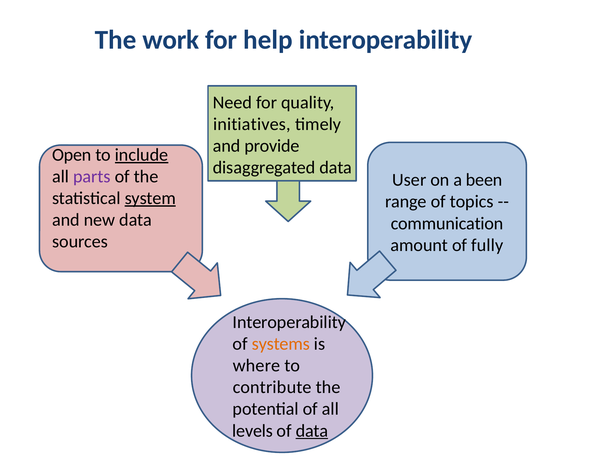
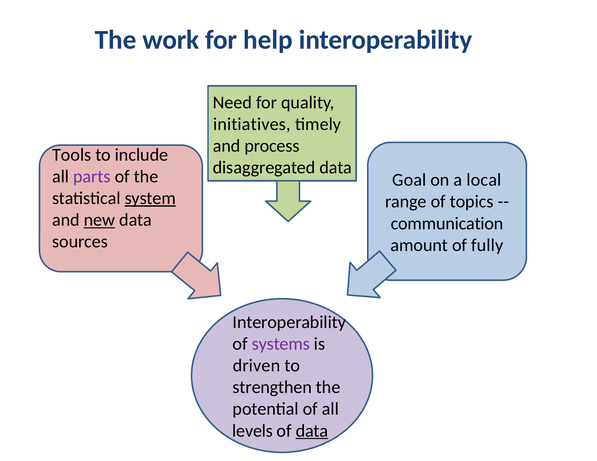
provide: provide -> process (272, 146)
Open: Open -> Tools (72, 155)
include underline: present -> none (142, 155)
User: User -> Goal (409, 180)
been: been -> local (484, 180)
new underline: none -> present (99, 220)
systems colour: orange -> purple (281, 344)
where: where -> driven (257, 366)
contribute: contribute -> strengthen (272, 388)
